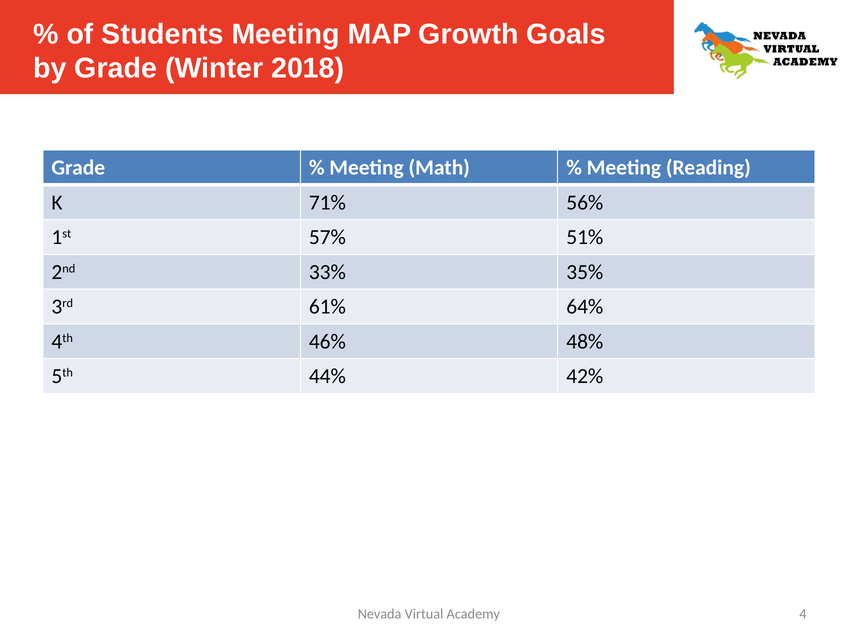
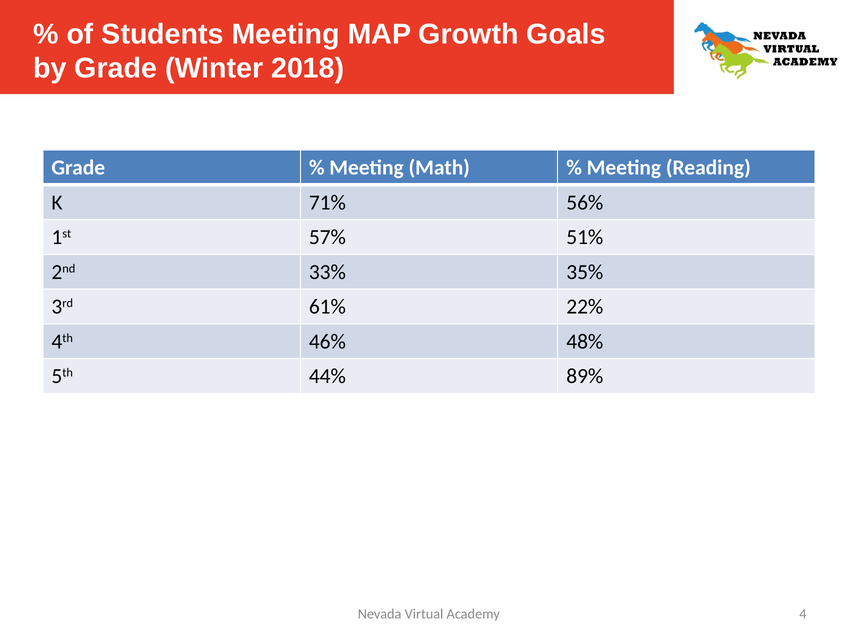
64%: 64% -> 22% (585, 307)
42%: 42% -> 89% (585, 377)
